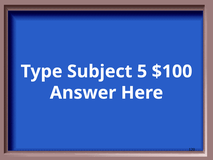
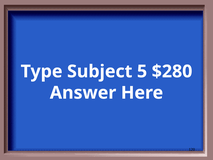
$100: $100 -> $280 (172, 71)
